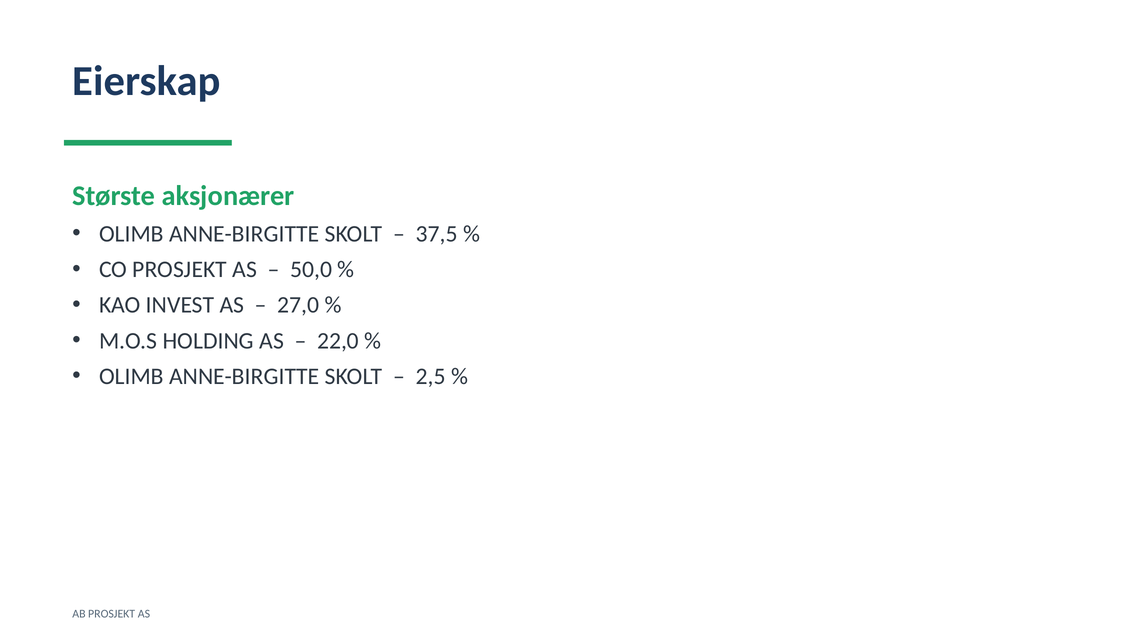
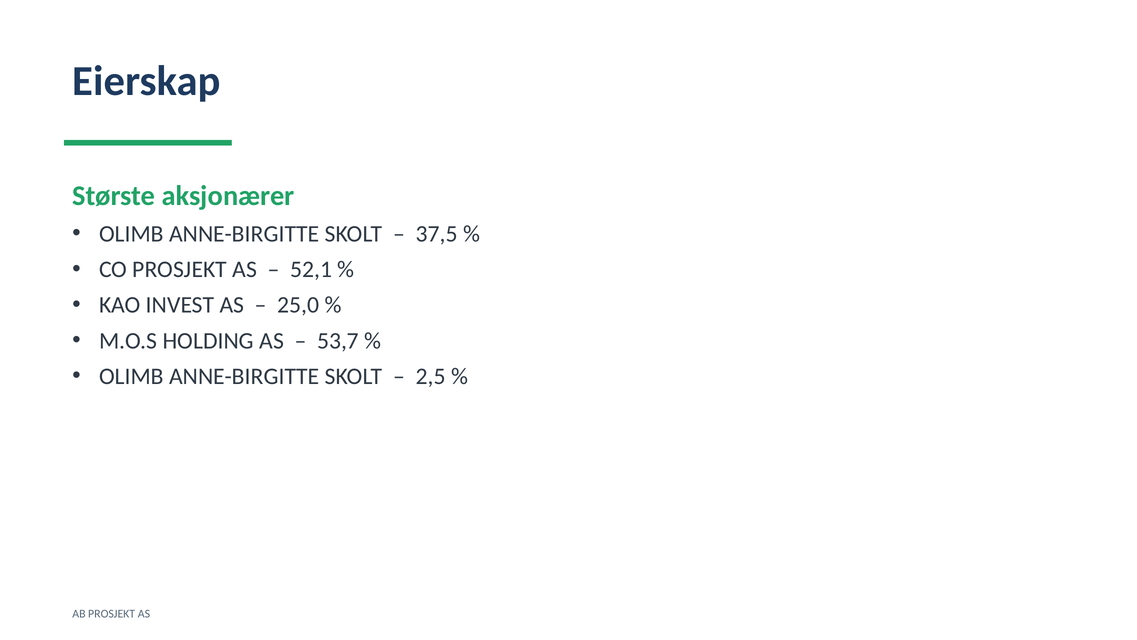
50,0: 50,0 -> 52,1 (311, 269)
27,0: 27,0 -> 25,0 (298, 305)
22,0: 22,0 -> 53,7 (338, 340)
